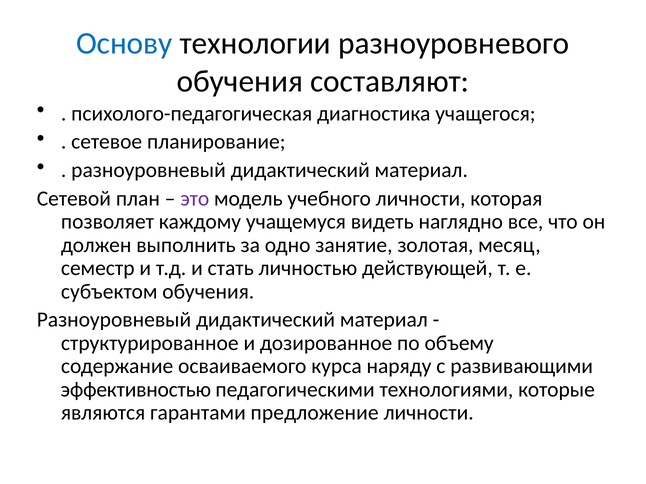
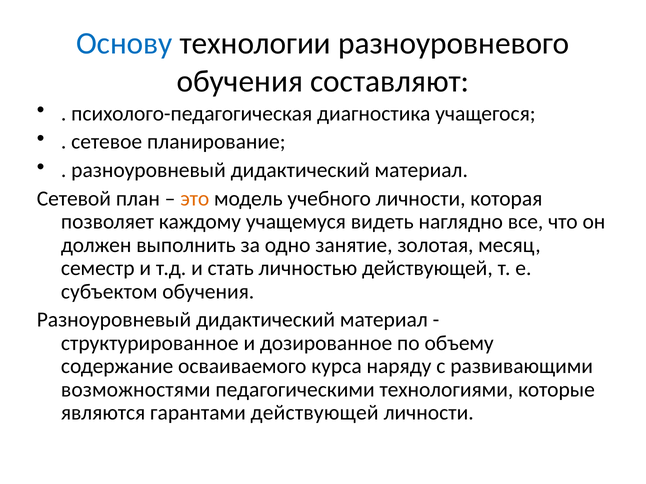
это colour: purple -> orange (195, 199)
эффективностью: эффективностью -> возможностями (136, 390)
гарантами предложение: предложение -> действующей (315, 413)
